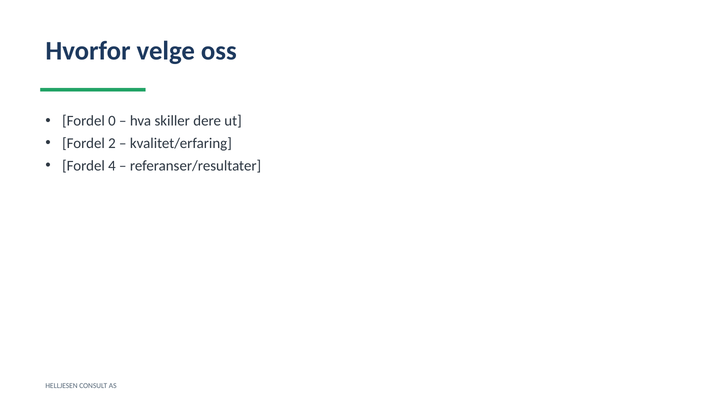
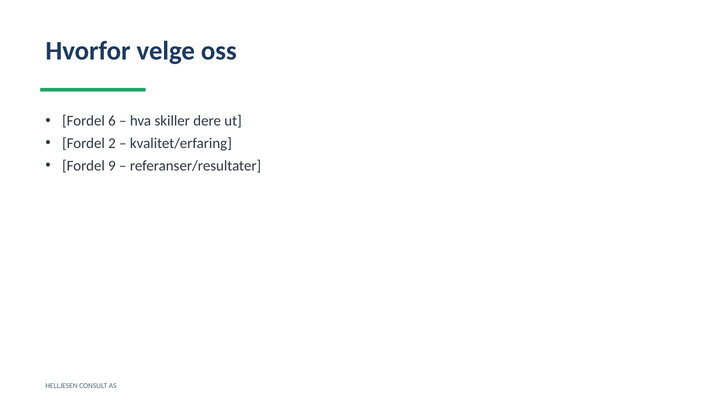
0: 0 -> 6 (112, 121)
4: 4 -> 9 (112, 166)
